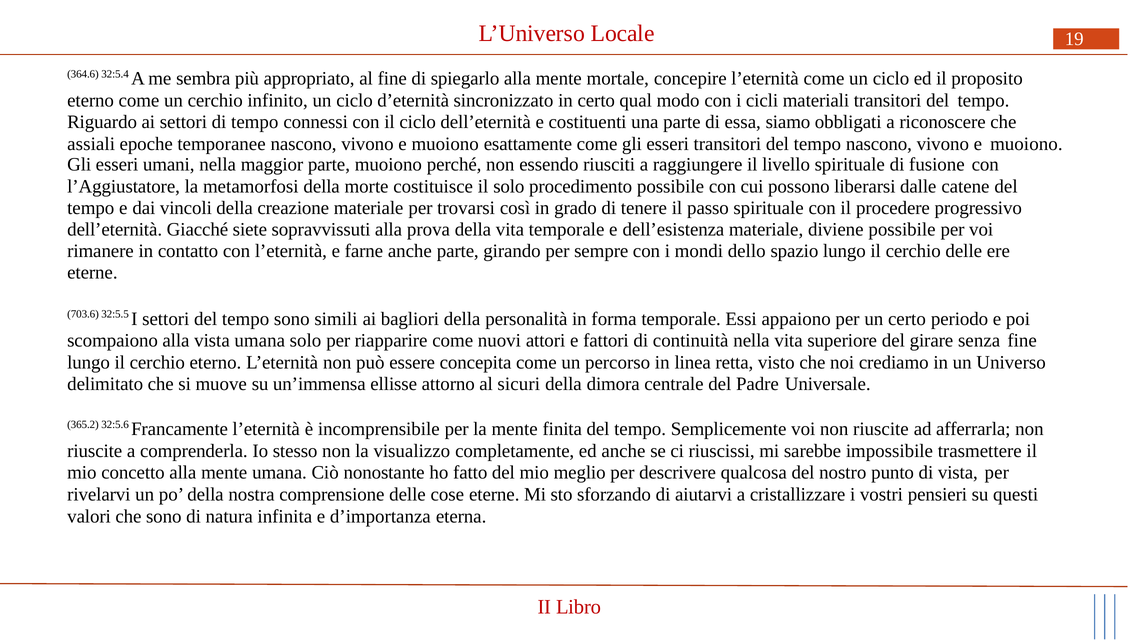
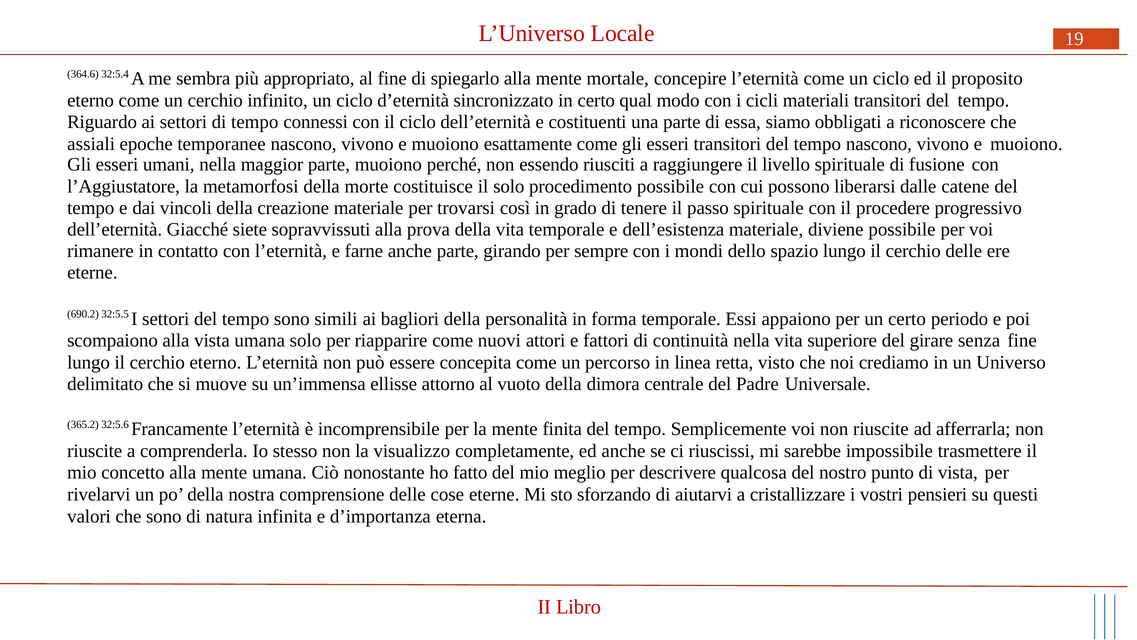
703.6: 703.6 -> 690.2 (83, 314)
sicuri: sicuri -> vuoto (519, 384)
